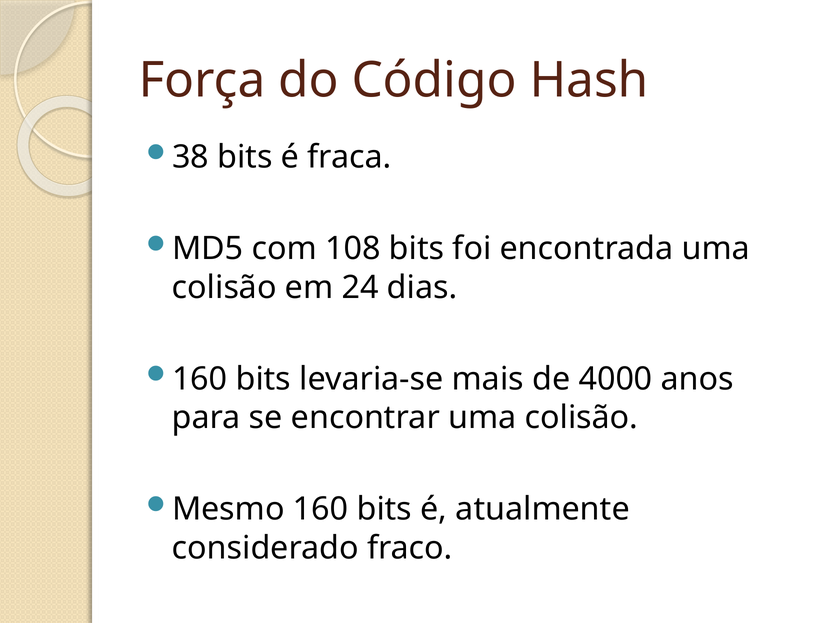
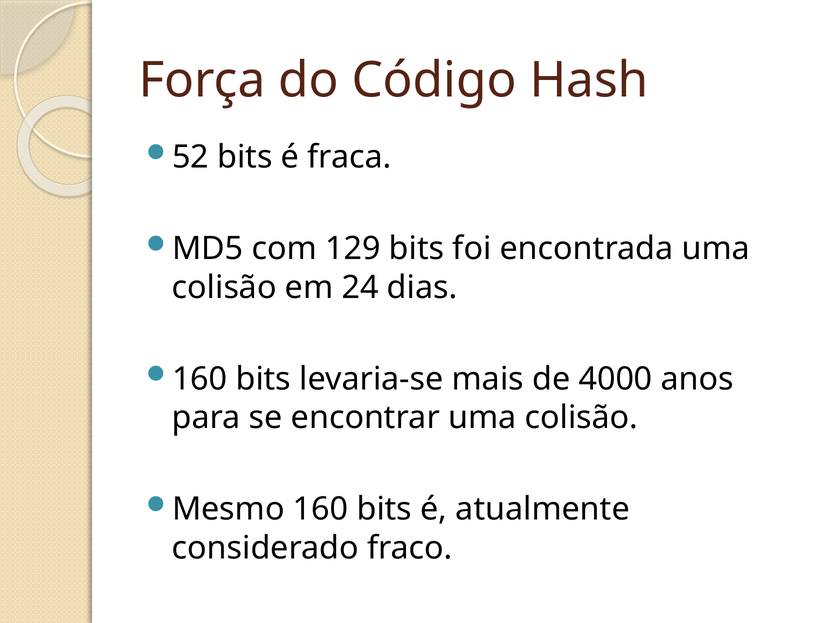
38: 38 -> 52 (190, 157)
108: 108 -> 129 (353, 249)
